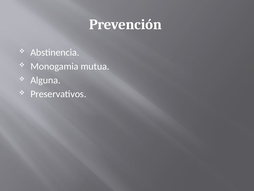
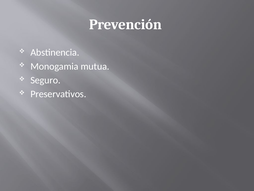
Alguna: Alguna -> Seguro (45, 80)
